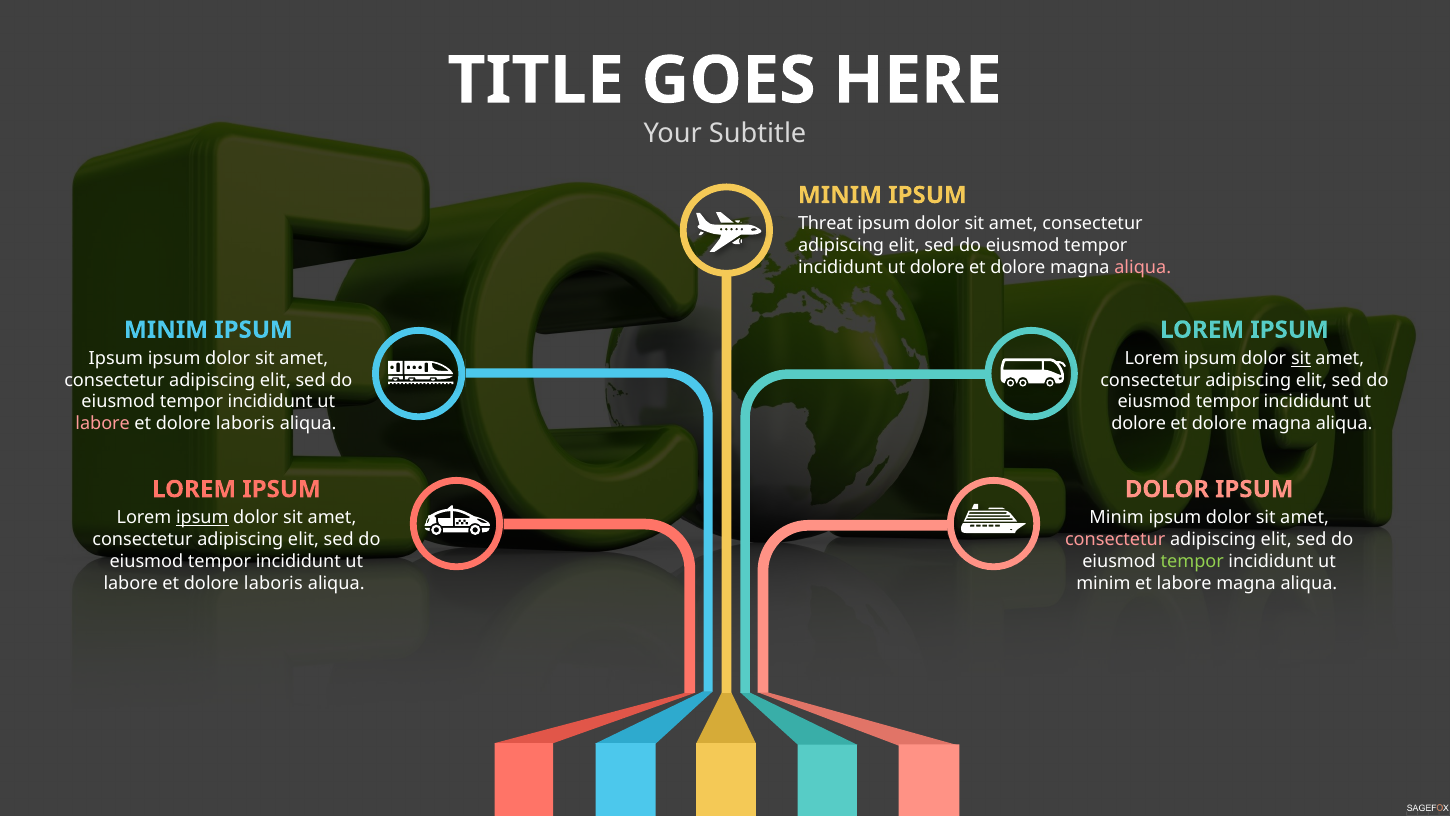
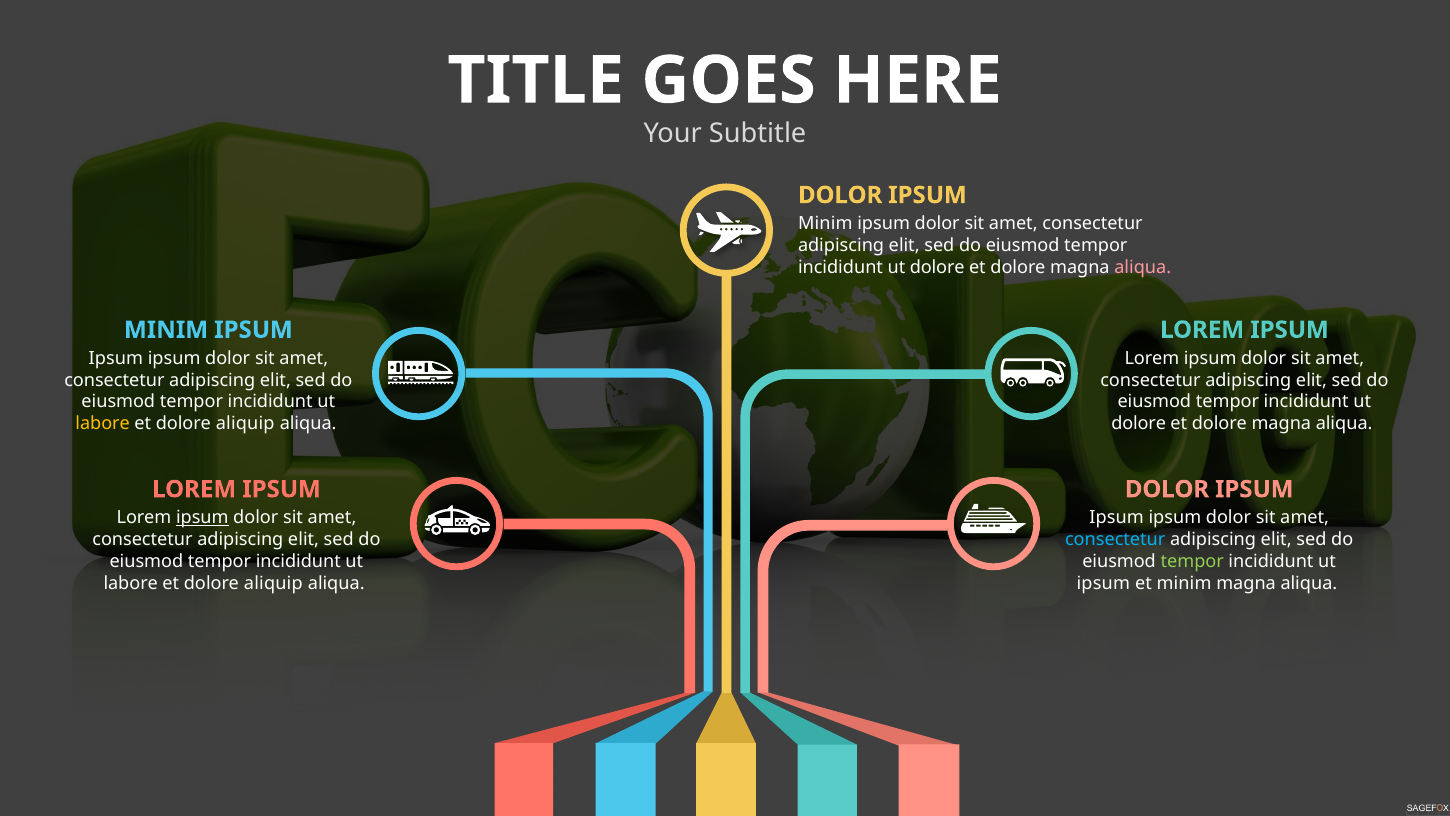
MINIM: MINIM -> DOLOR (840, 195)
Threat: Threat -> Minim (825, 224)
sit underline: present -> none (1301, 358)
labore colour: pink -> yellow (103, 423)
laboris: laboris -> aliquip (245, 423)
Minim: Minim -> Ipsum (1117, 518)
consectetur colour: pink -> light blue (1115, 539)
laboris: laboris -> aliquip (273, 583)
minim: minim -> ipsum (1103, 583)
et labore: labore -> minim (1184, 583)
